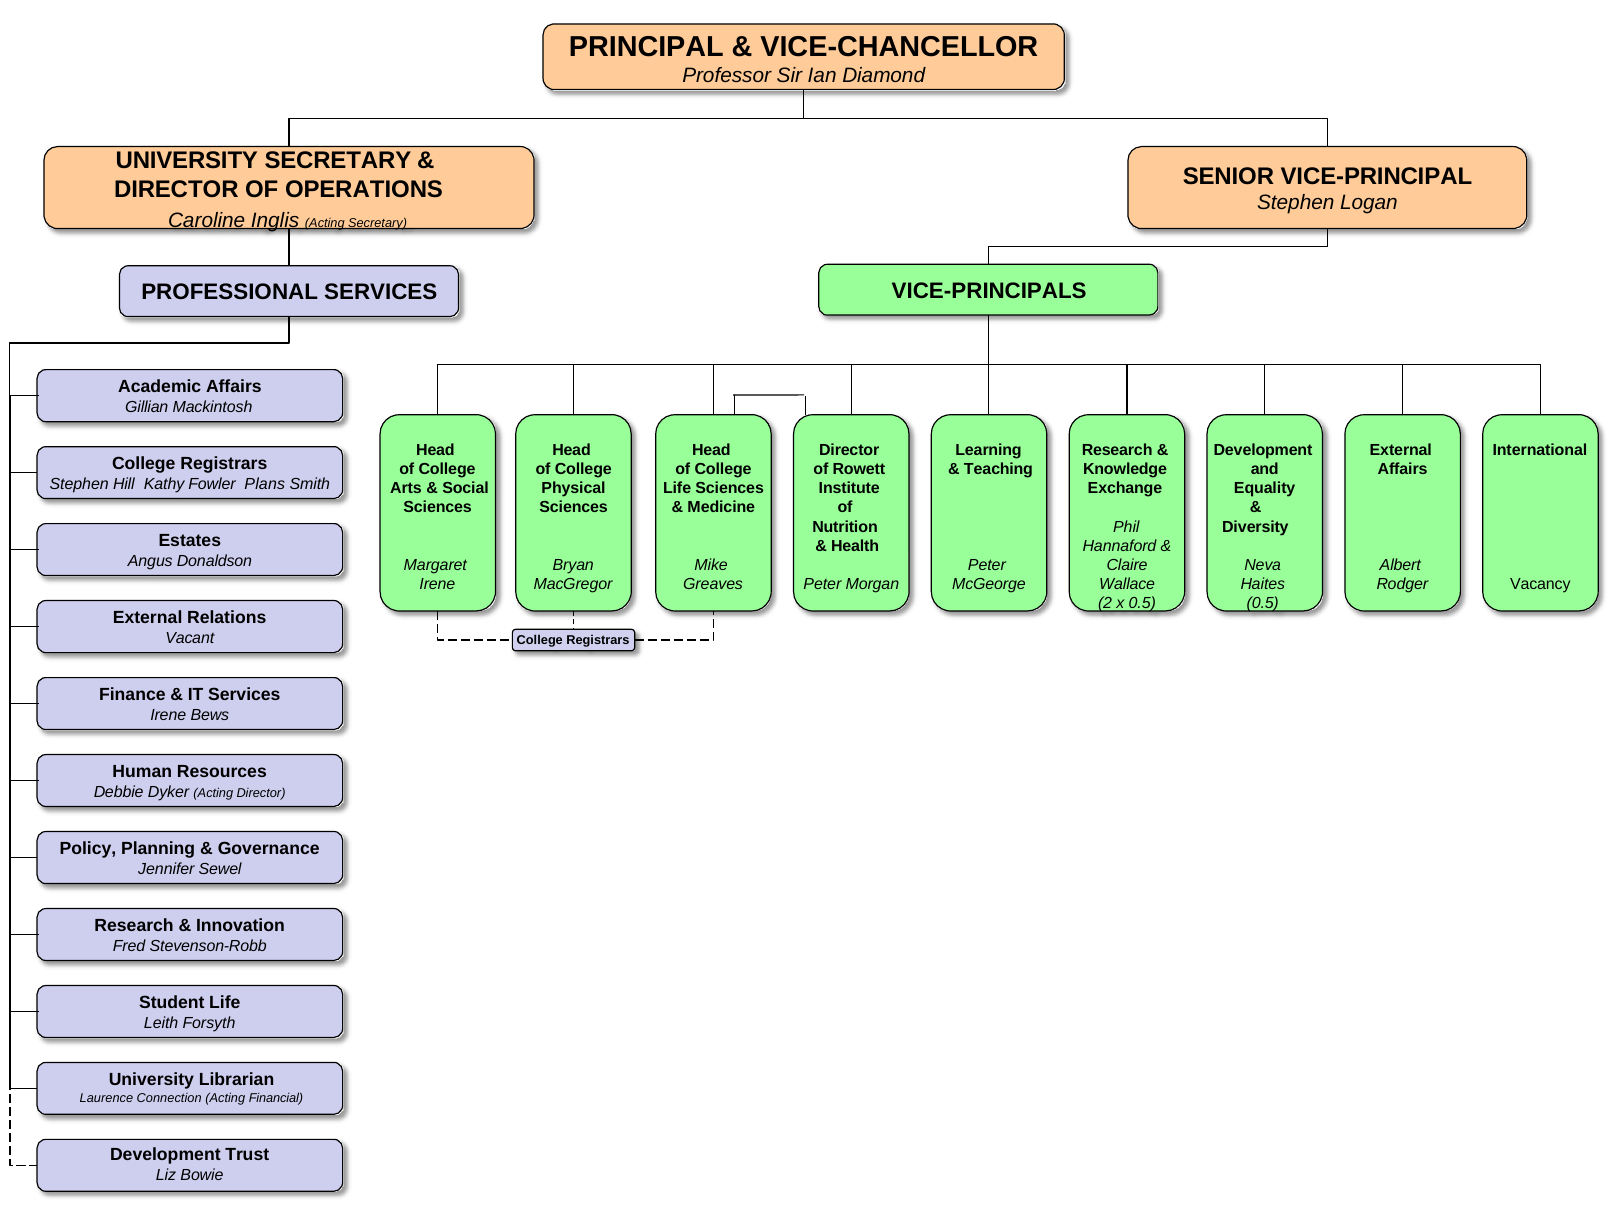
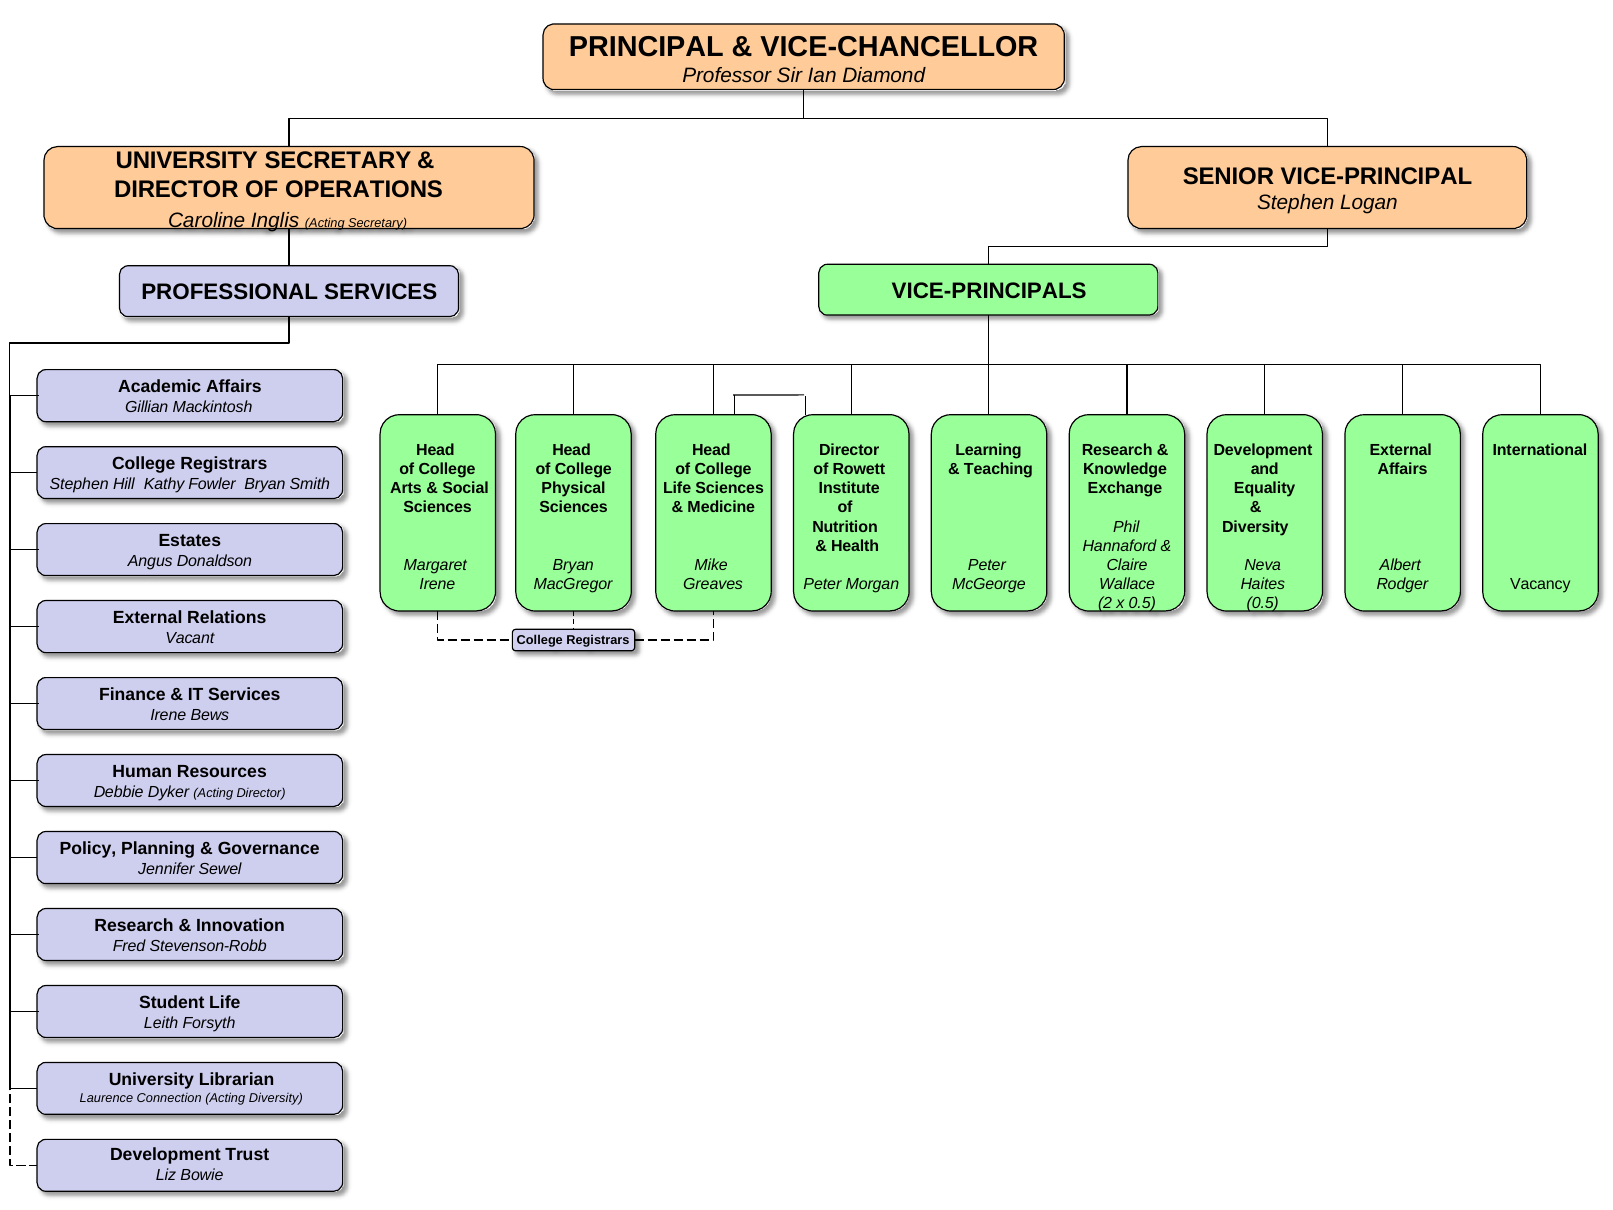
Fowler Plans: Plans -> Bryan (265, 484)
Acting Financial: Financial -> Diversity (276, 1098)
